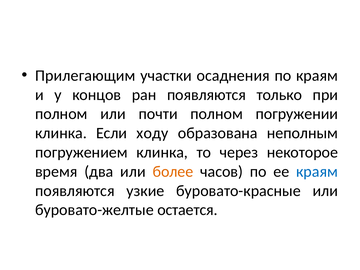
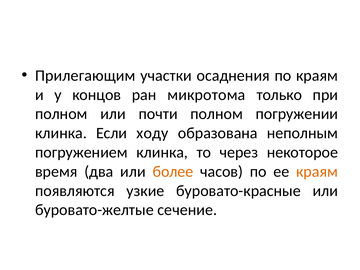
ран появляются: появляются -> микротома (206, 95)
краям colour: blue -> orange (317, 172)
остается: остается -> сечение (187, 210)
